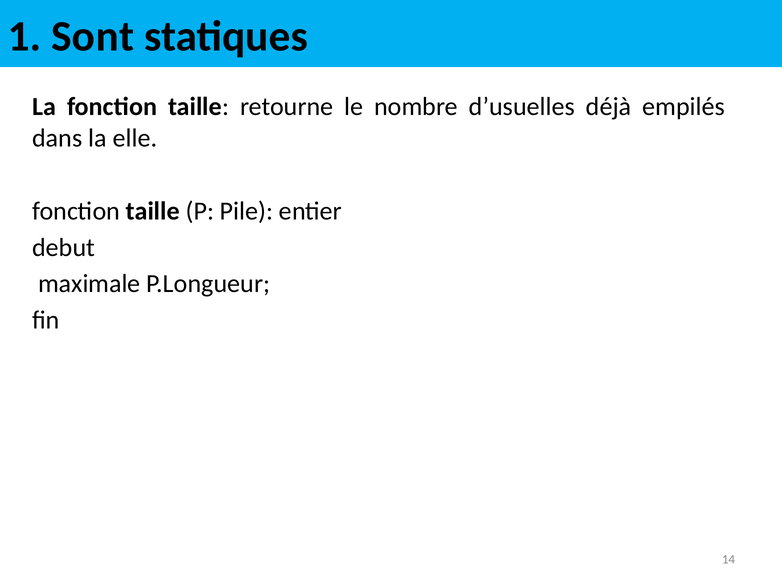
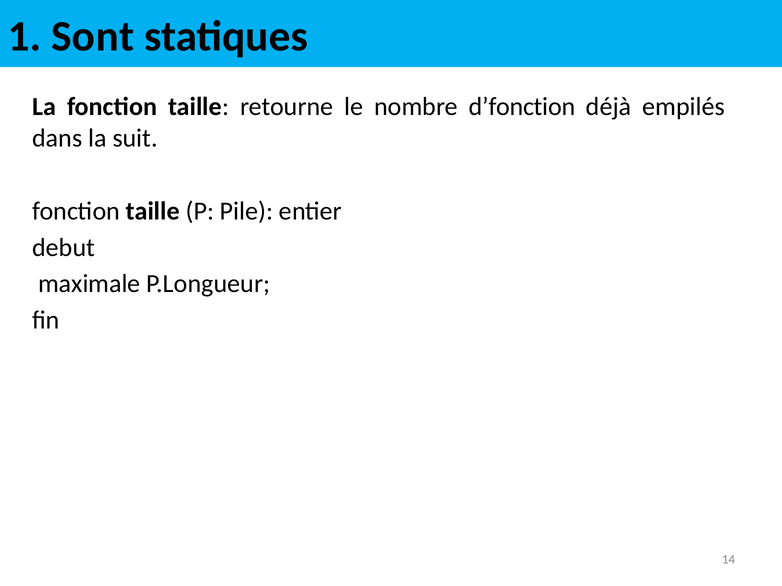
d’usuelles: d’usuelles -> d’fonction (522, 107)
elle: elle -> suit (135, 138)
